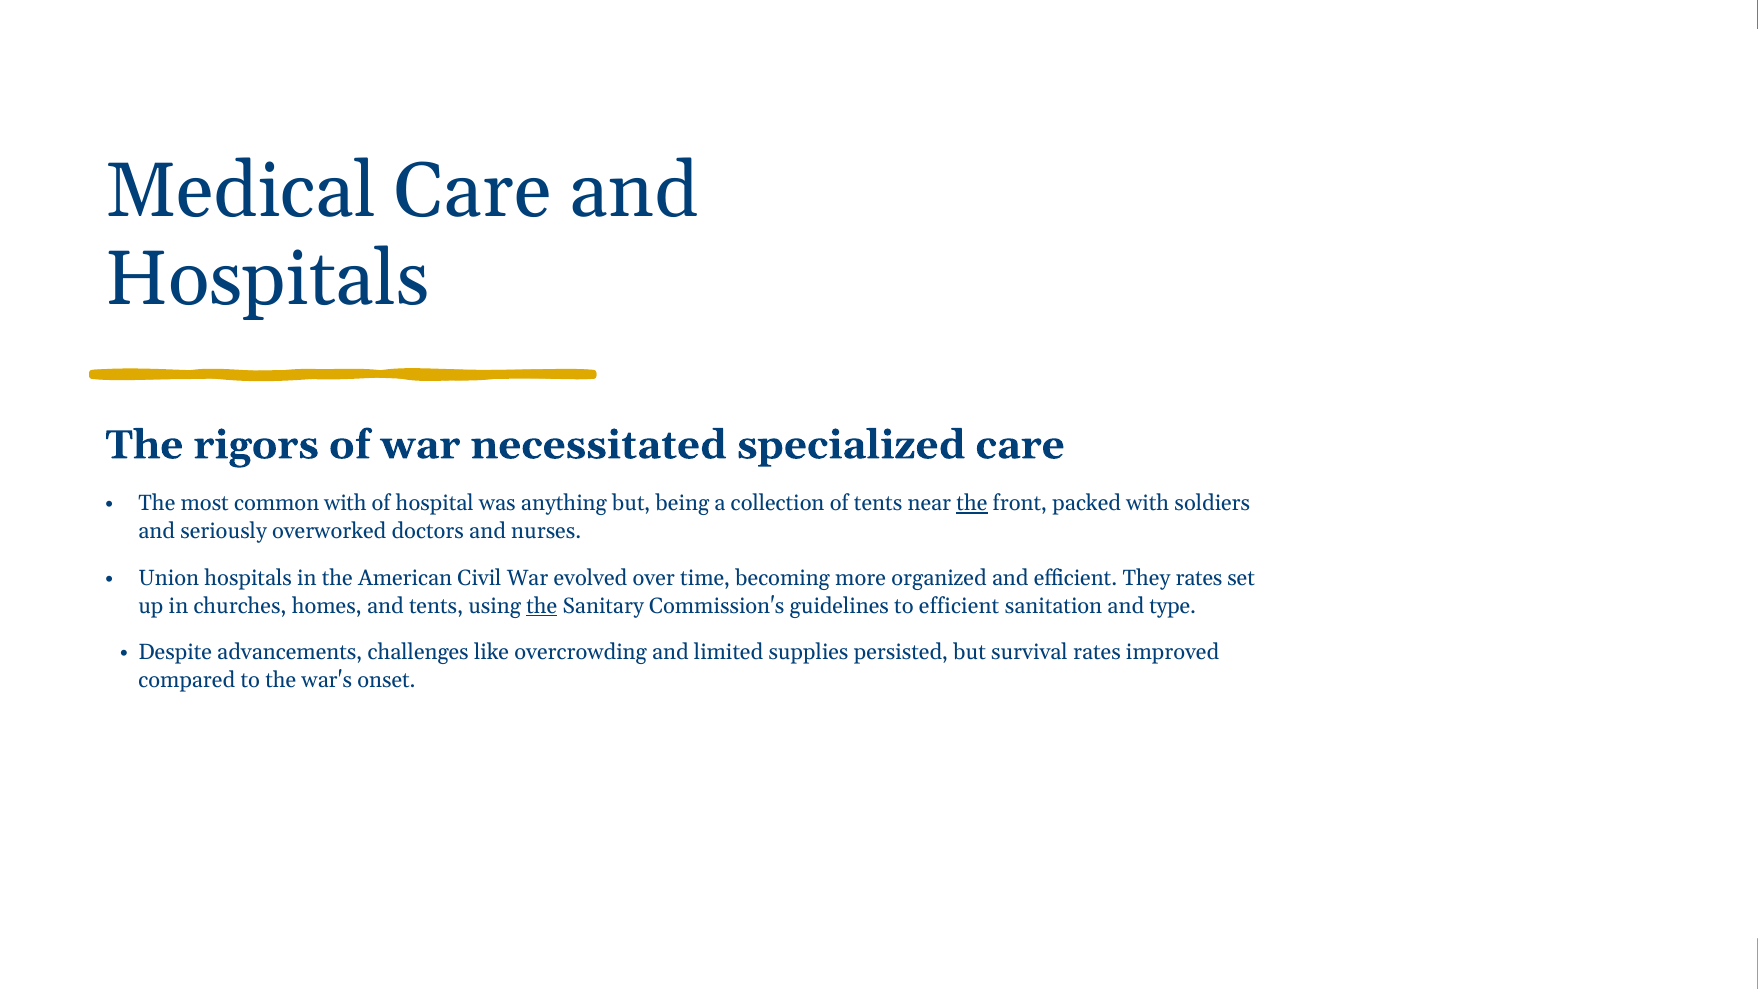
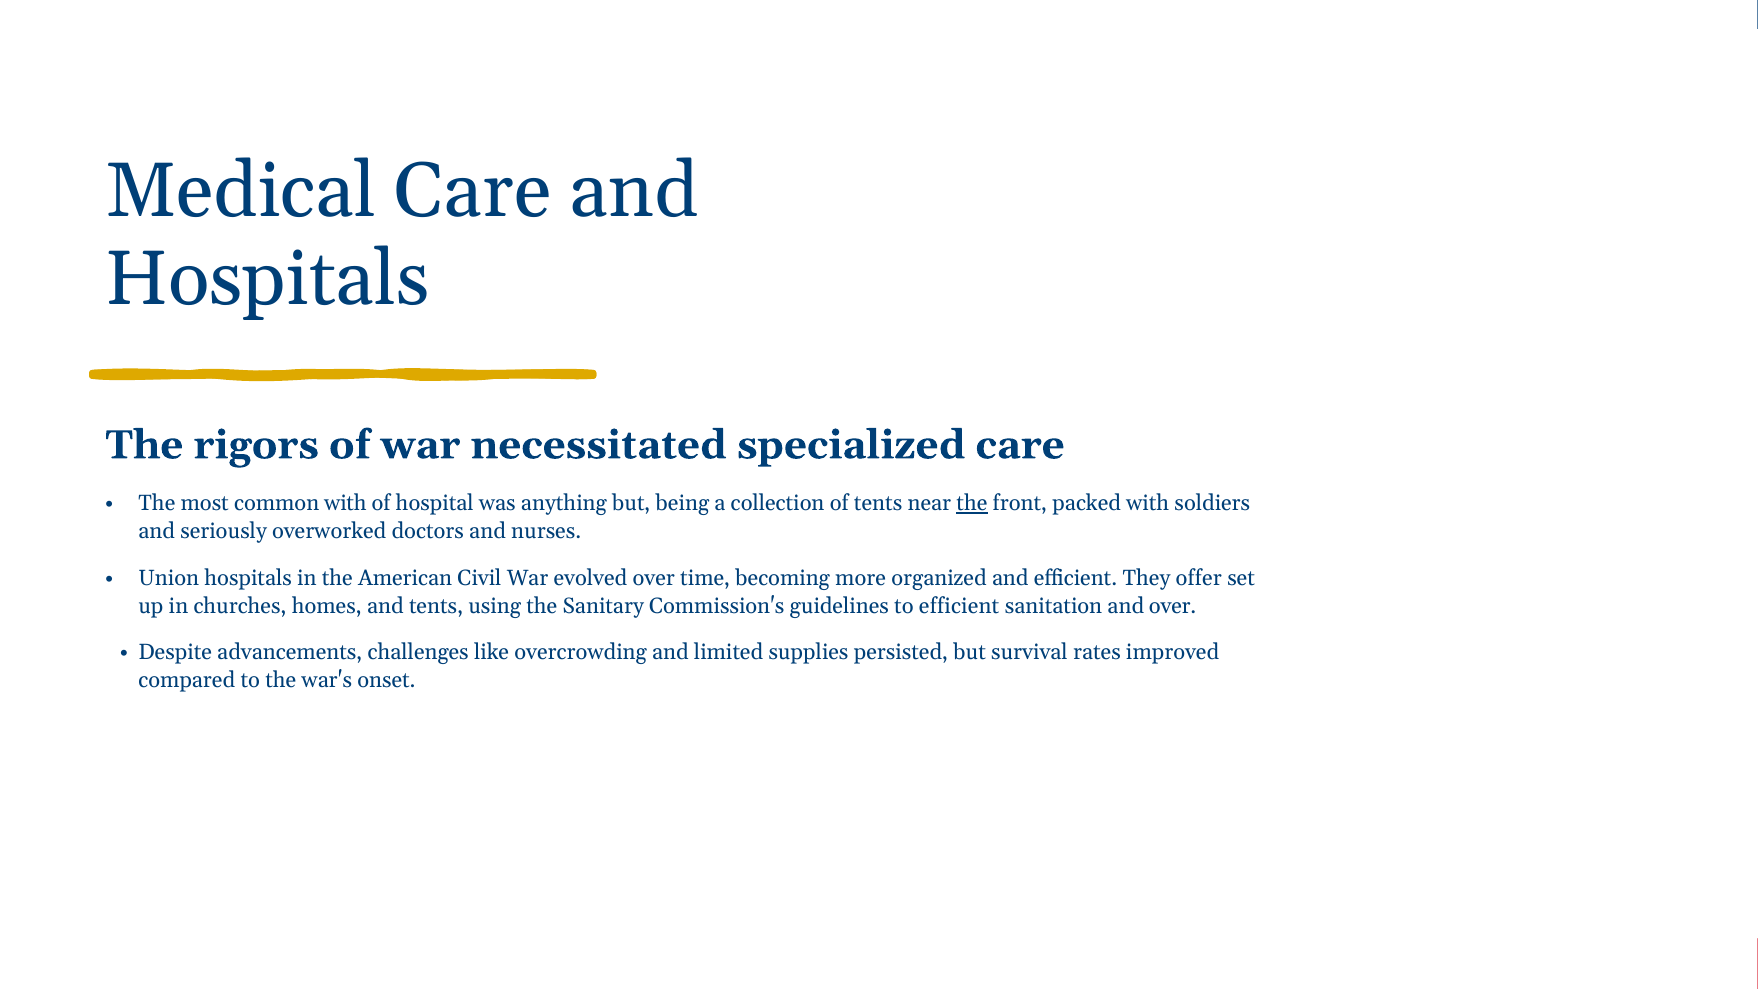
They rates: rates -> offer (1199, 578)
the underline: present -> none (542, 606)
and type: type -> over (1173, 606)
